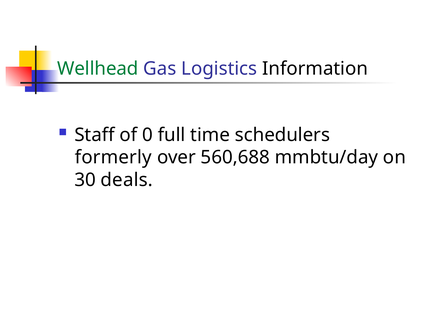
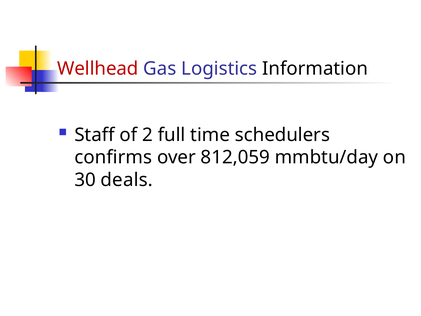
Wellhead colour: green -> red (98, 69)
0: 0 -> 2 (148, 135)
formerly: formerly -> confirms (113, 157)
560,688: 560,688 -> 812,059 (235, 157)
